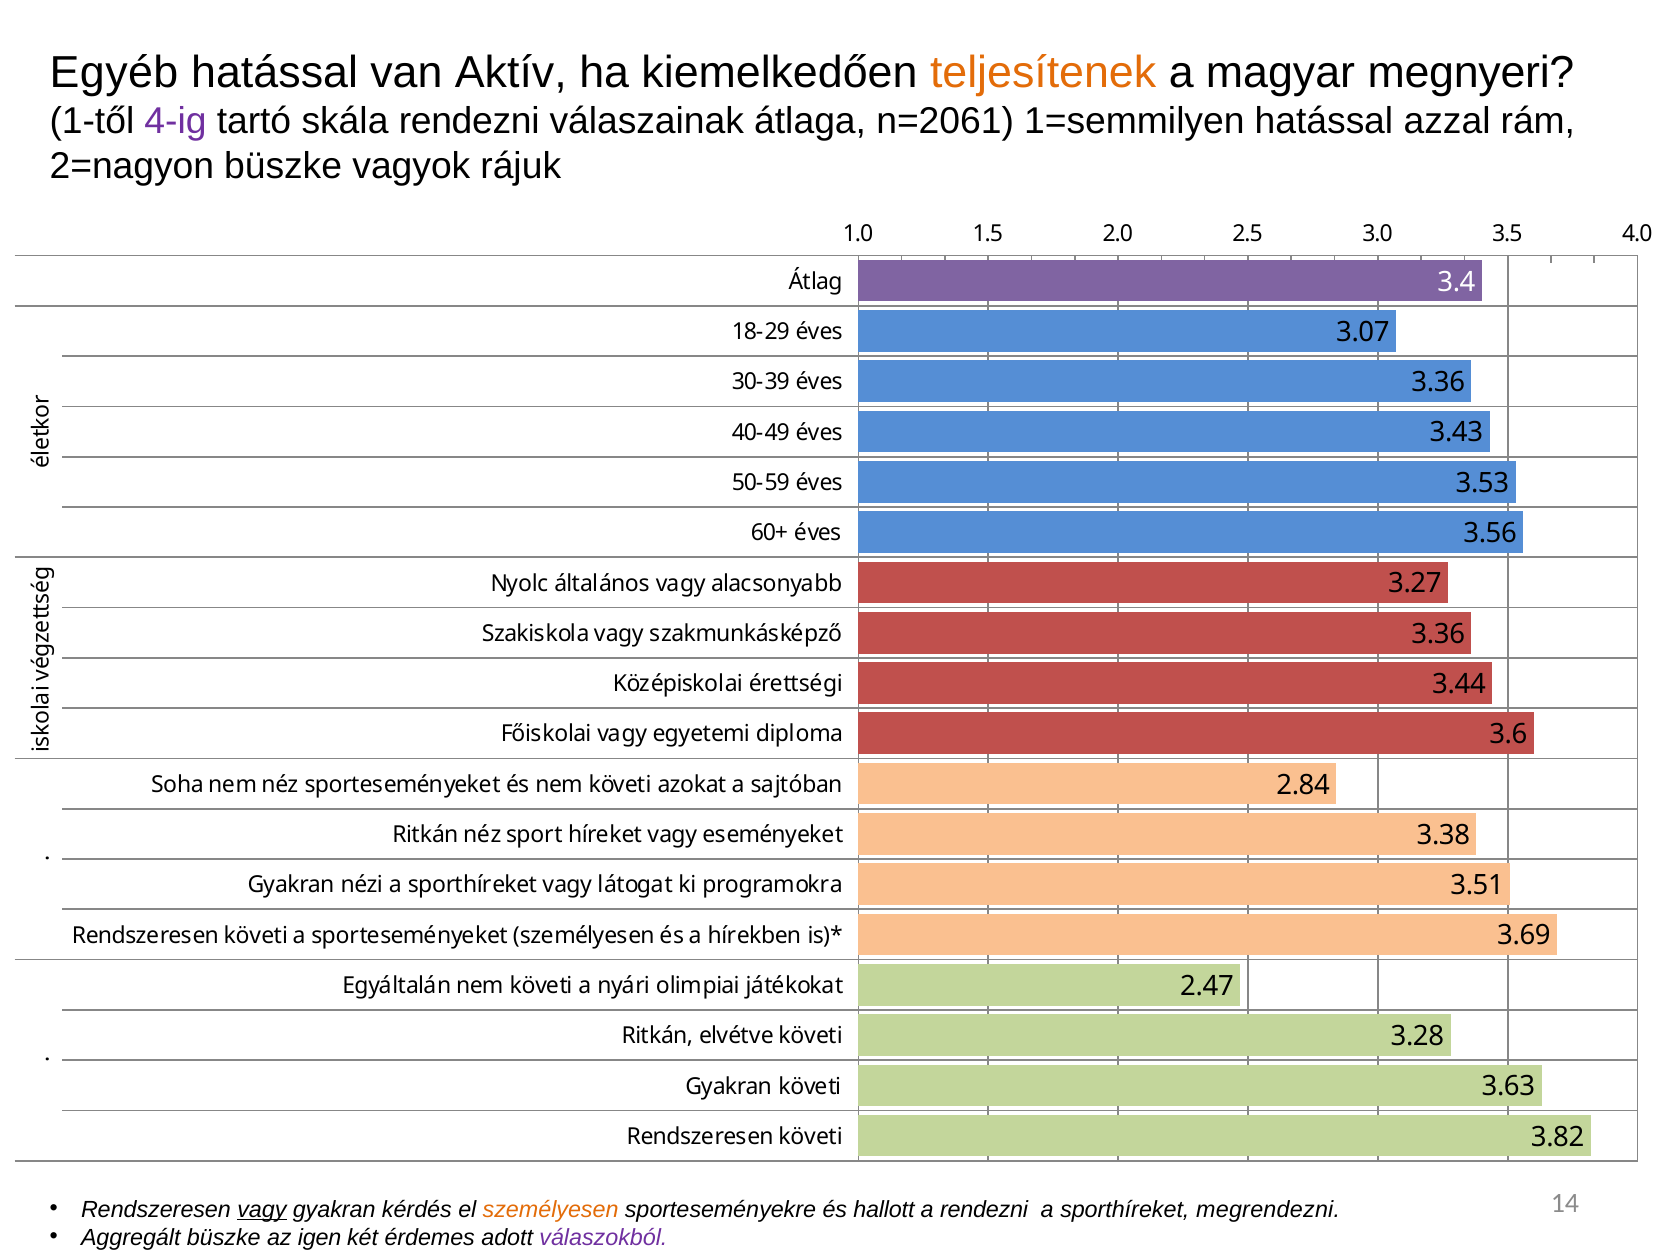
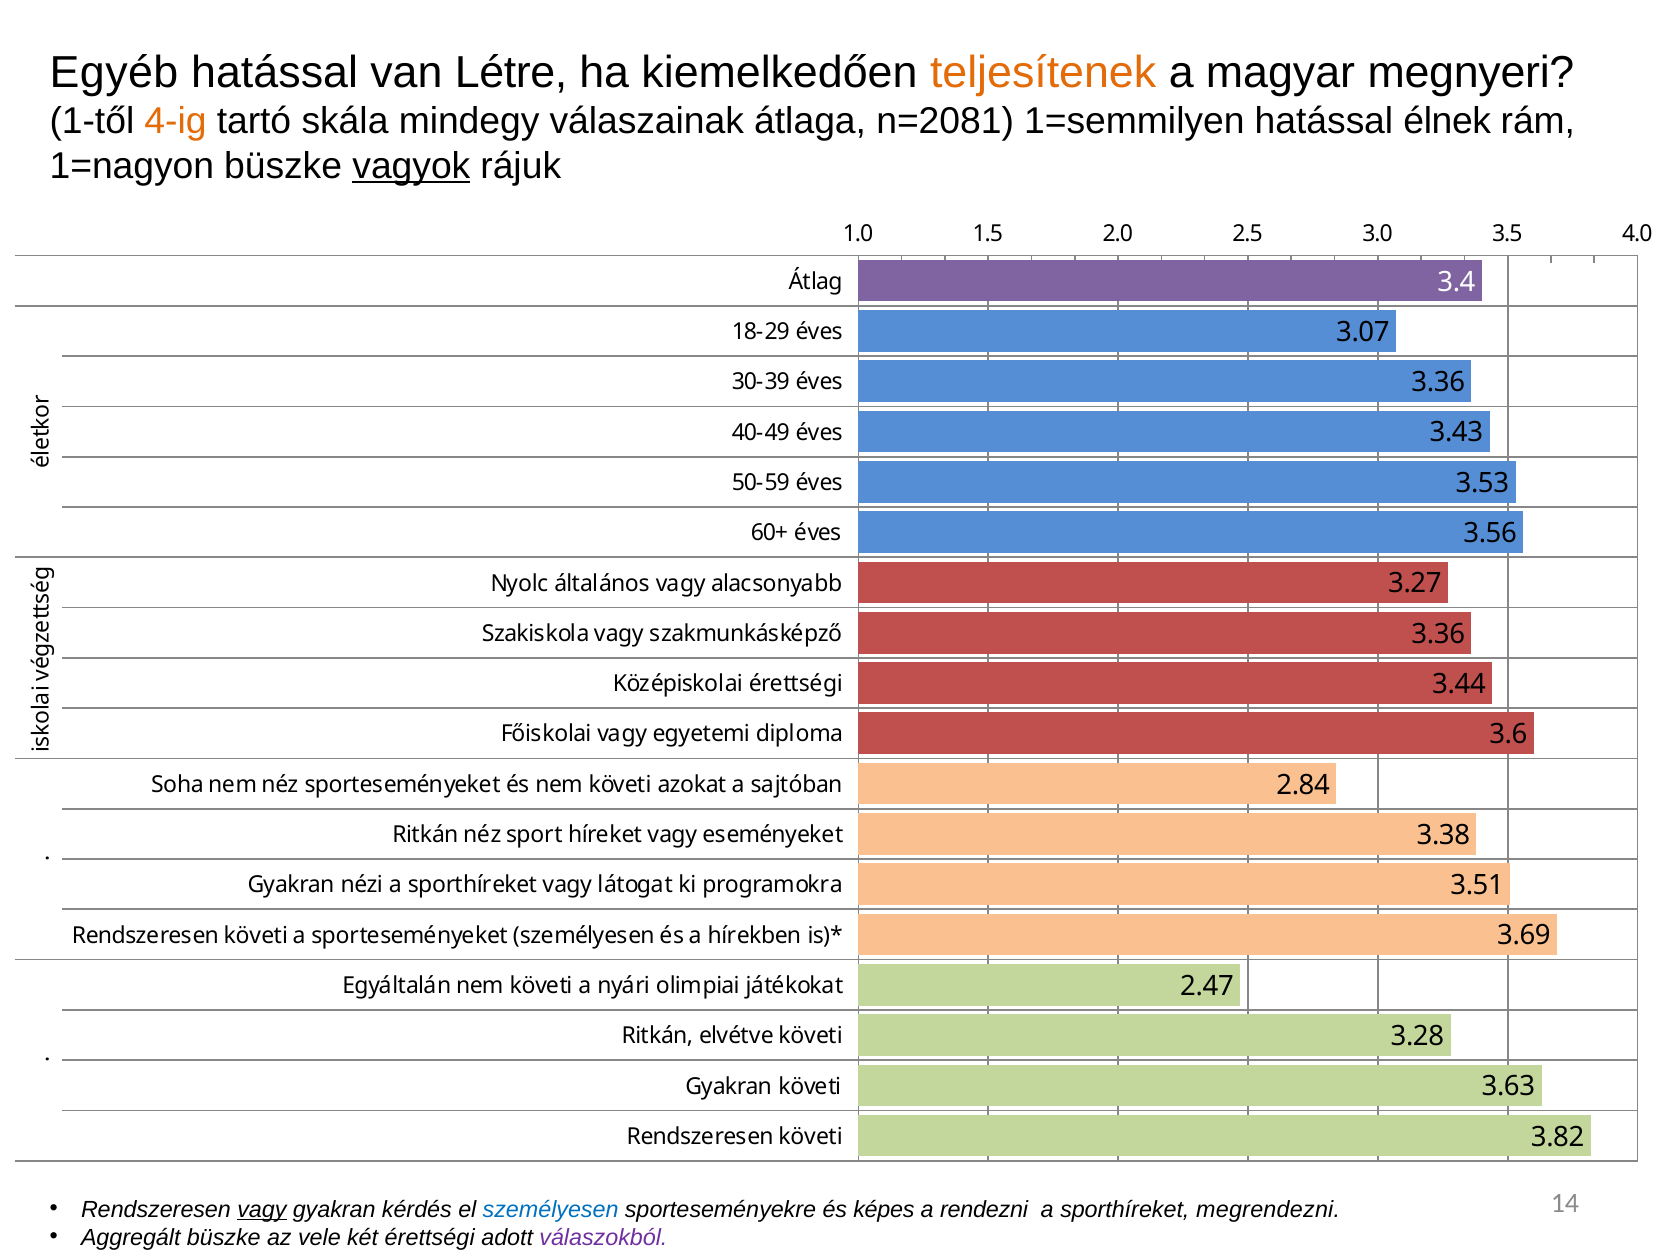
Aktív: Aktív -> Létre (511, 73)
4-ig colour: purple -> orange (175, 122)
skála rendezni: rendezni -> mindegy (469, 122)
n=2061: n=2061 -> n=2081 (945, 122)
azzal: azzal -> élnek (1447, 122)
2=nagyon: 2=nagyon -> 1=nagyon (132, 166)
vagyok underline: none -> present (411, 166)
személyesen colour: orange -> blue (551, 1210)
hallott: hallott -> képes (884, 1210)
igen: igen -> vele (319, 1238)
két érdemes: érdemes -> érettségi (430, 1238)
